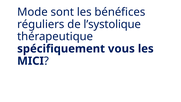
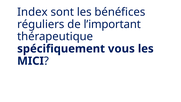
Mode: Mode -> Index (32, 12)
l’systolique: l’systolique -> l’important (112, 24)
